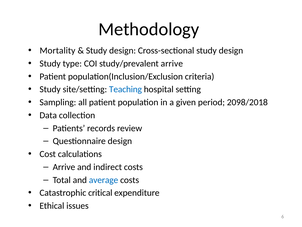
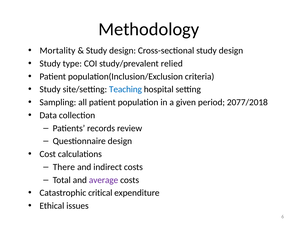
study/prevalent arrive: arrive -> relied (172, 63)
2098/2018: 2098/2018 -> 2077/2018 (247, 102)
Arrive: Arrive -> There (64, 167)
average colour: blue -> purple (104, 180)
